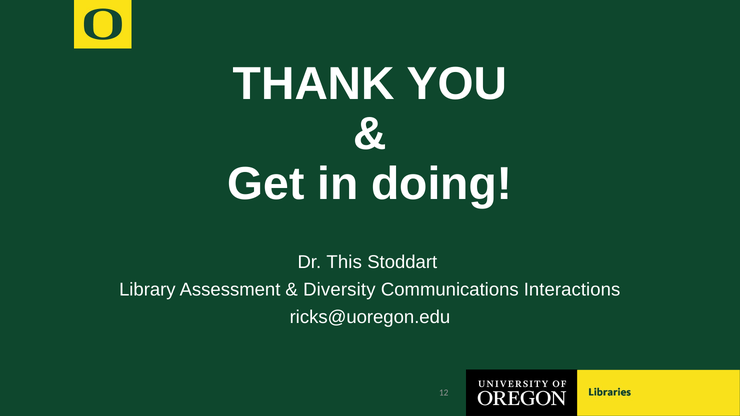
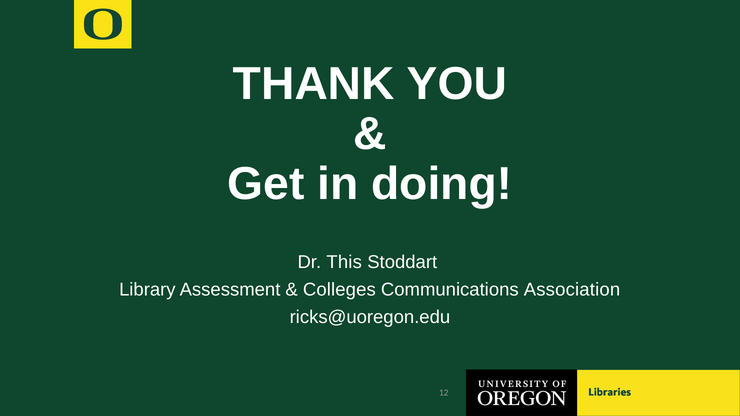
Diversity: Diversity -> Colleges (339, 290)
Interactions: Interactions -> Association (572, 290)
